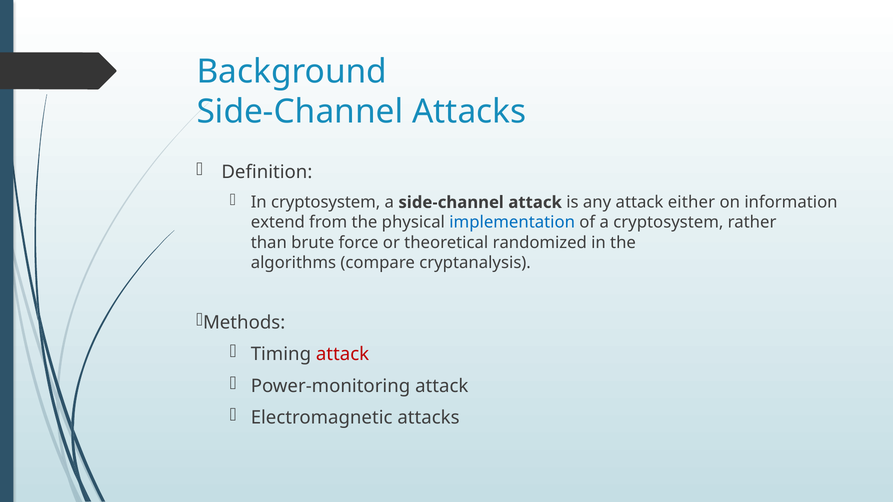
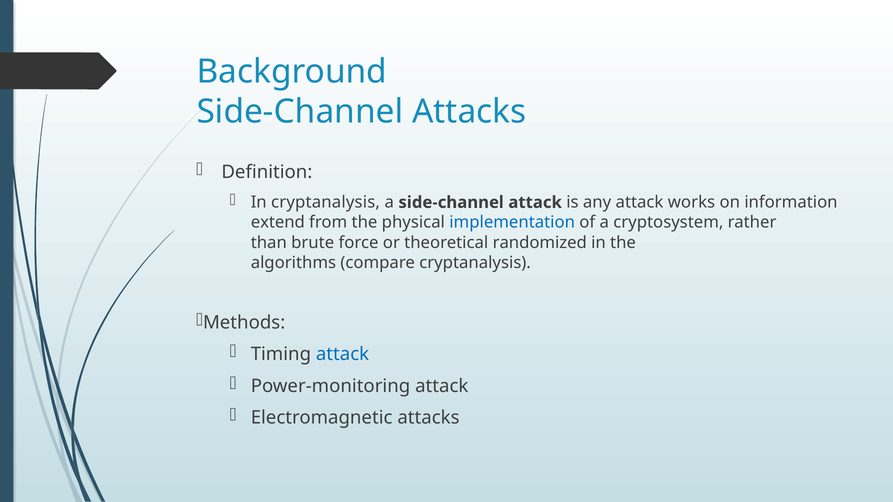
In cryptosystem: cryptosystem -> cryptanalysis (326, 203)
either: either -> works (691, 203)
attack colour: red -> blue (343, 355)
